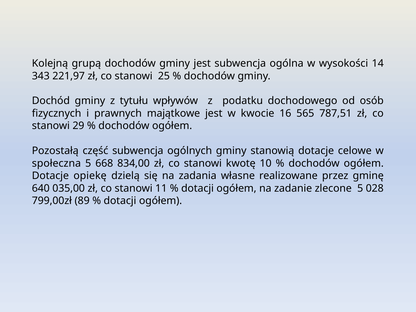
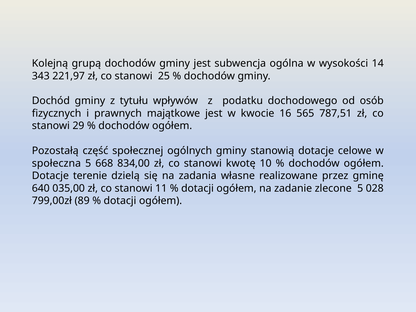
część subwencja: subwencja -> społecznej (138, 151)
opiekę: opiekę -> terenie (90, 176)
